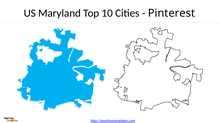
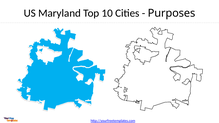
Pinterest: Pinterest -> Purposes (172, 13)
